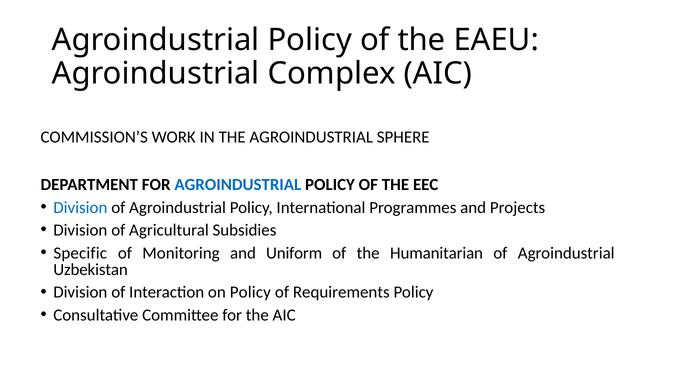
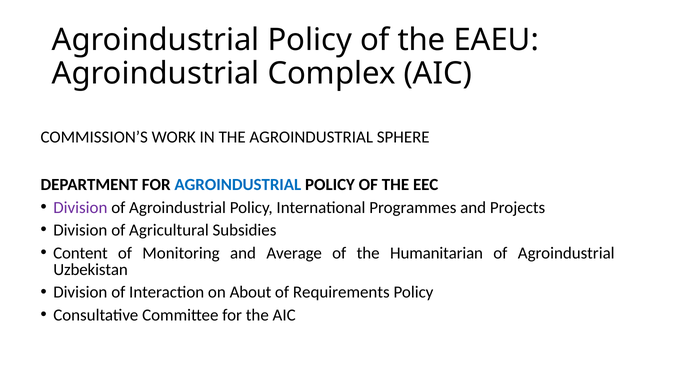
Division colour: blue -> purple (80, 208)
Specific: Specific -> Content (80, 253)
Uniform: Uniform -> Average (294, 253)
on Policy: Policy -> About (250, 293)
